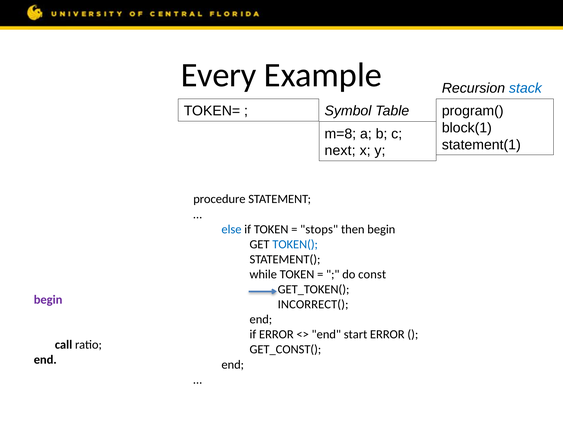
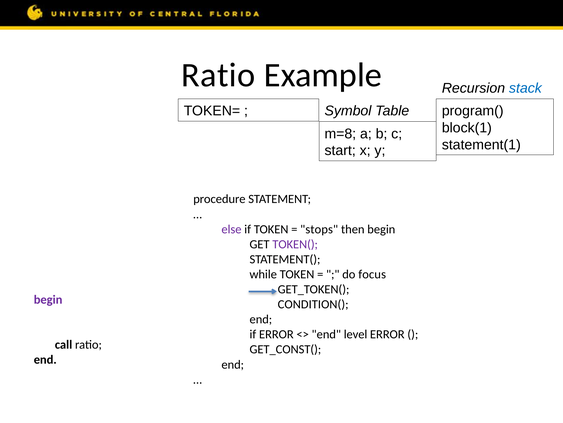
Every: Every -> Ratio (218, 75)
next: next -> start (340, 150)
else colour: blue -> purple (231, 229)
TOKEN( colour: blue -> purple (295, 244)
do const: const -> focus (372, 274)
INCORRECT(: INCORRECT( -> CONDITION( (313, 304)
start: start -> level (356, 334)
